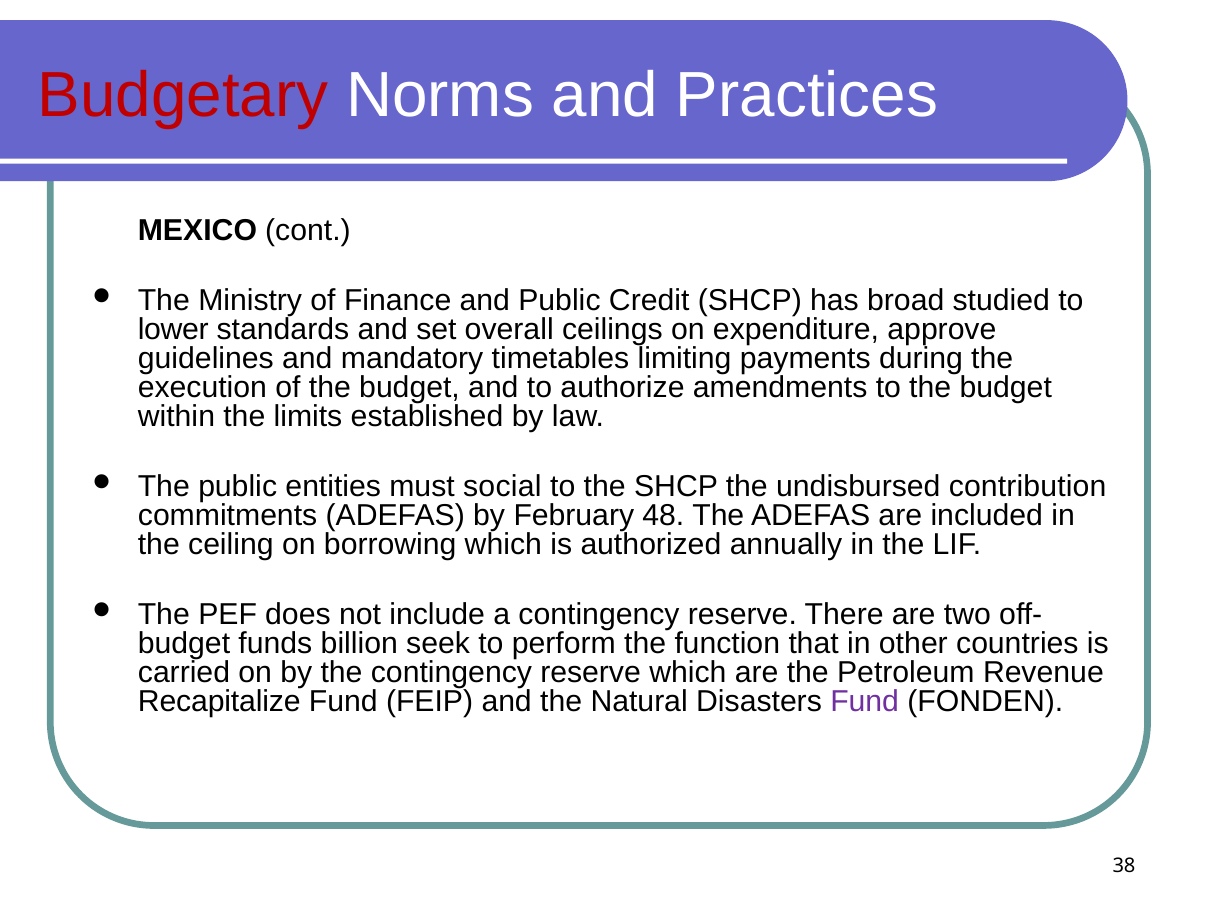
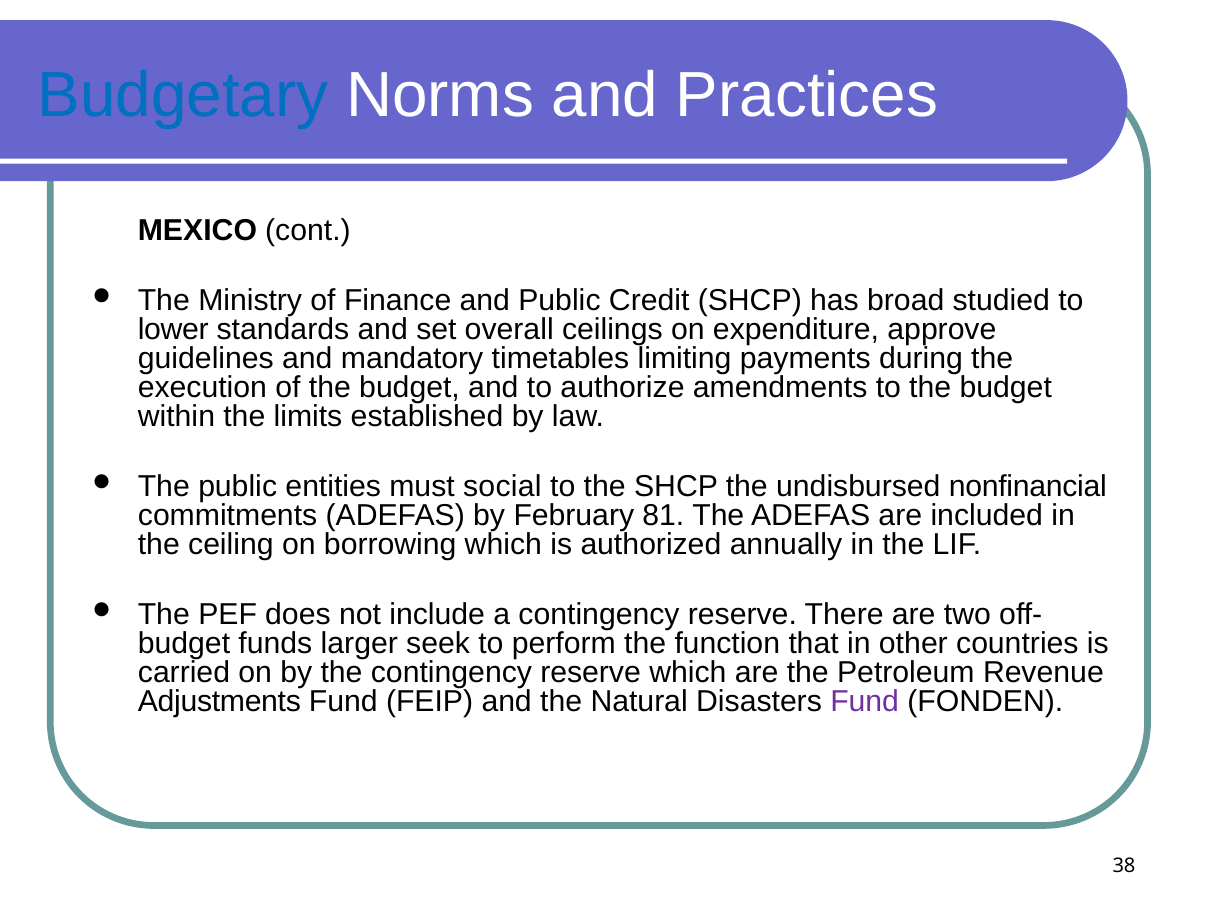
Budgetary colour: red -> blue (183, 95)
contribution: contribution -> nonfinancial (1028, 487)
48: 48 -> 81 (663, 516)
billion: billion -> larger (359, 644)
Recapitalize: Recapitalize -> Adjustments (219, 702)
